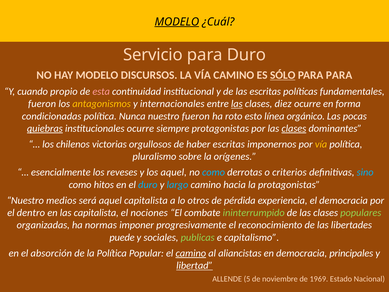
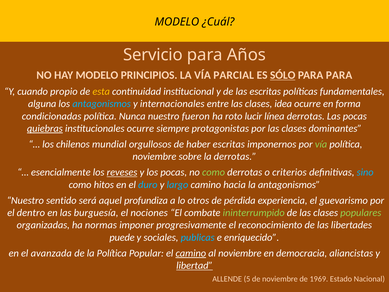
MODELO underline: present -> none (177, 22)
para Duro: Duro -> Años (246, 55)
DISCURSOS: DISCURSOS -> PRINCIPIOS (149, 75)
VÍA CAMINO: CAMINO -> PARCIAL (234, 75)
esta colour: pink -> yellow (101, 91)
fueron: fueron -> alguna (42, 104)
antagonismos colour: yellow -> light blue (102, 104)
las underline: present -> none (237, 104)
diez: diez -> idea (283, 104)
esto: esto -> lucir (253, 116)
línea orgánico: orgánico -> derrotas (306, 116)
clases underline: present -> none (294, 128)
victorias: victorias -> mundial (109, 144)
vía colour: yellow -> light green (321, 144)
pluralismo: pluralismo -> noviembre (154, 156)
la orígenes: orígenes -> derrotas (235, 156)
reveses underline: none -> present (122, 172)
los aquel: aquel -> pocas (174, 172)
como colour: light blue -> light green (214, 172)
la protagonistas: protagonistas -> antagonismos (289, 185)
medios: medios -> sentido (61, 200)
aquel capitalista: capitalista -> profundiza (146, 200)
el democracia: democracia -> guevarismo (344, 200)
las capitalista: capitalista -> burguesía (96, 213)
publicas colour: light green -> light blue (198, 237)
capitalismo: capitalismo -> enriquecido (252, 237)
absorción: absorción -> avanzada (51, 253)
al aliancistas: aliancistas -> noviembre (240, 253)
principales: principales -> aliancistas (351, 253)
